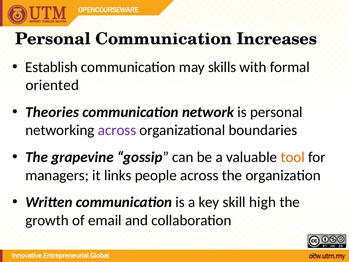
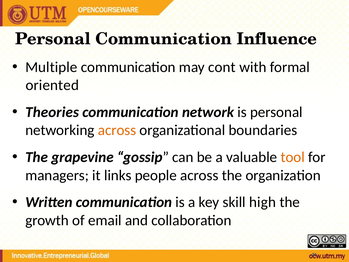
Increases: Increases -> Influence (277, 39)
Establish: Establish -> Multiple (51, 67)
skills: skills -> cont (222, 67)
across colour: purple -> orange (117, 130)
